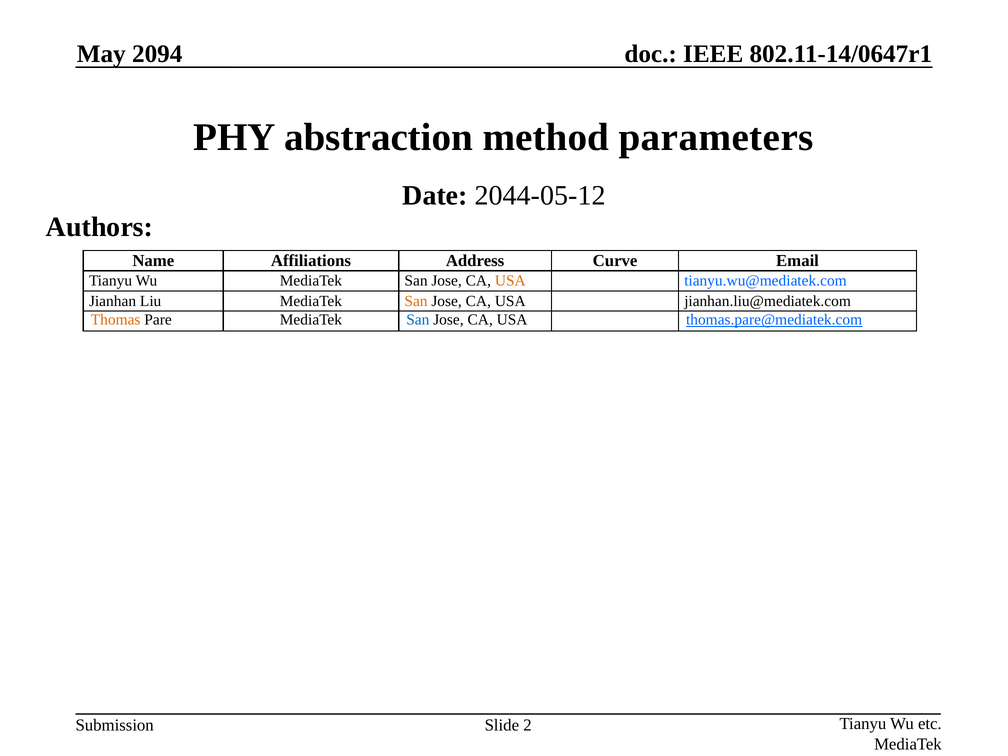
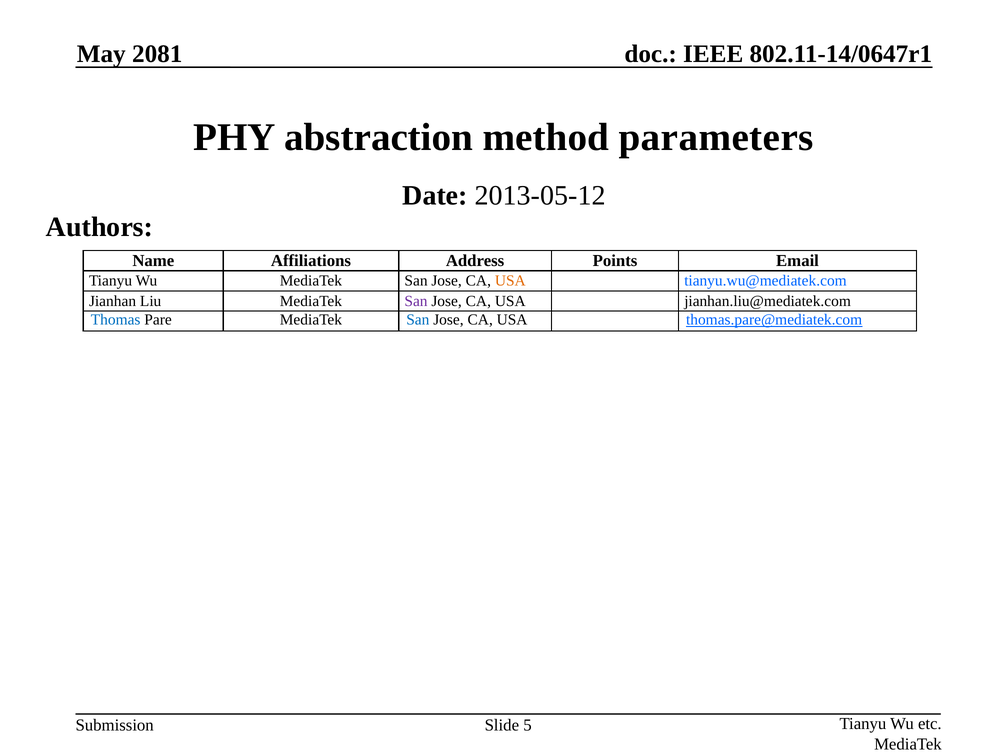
2094: 2094 -> 2081 (157, 54)
2044-05-12: 2044-05-12 -> 2013-05-12 (540, 196)
Curve: Curve -> Points (615, 261)
San colour: orange -> purple (416, 301)
Thomas colour: orange -> blue (116, 320)
2: 2 -> 5 (527, 725)
